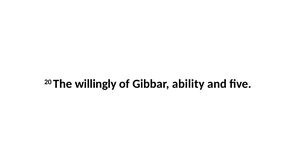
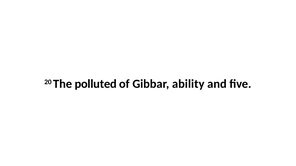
willingly: willingly -> polluted (96, 84)
